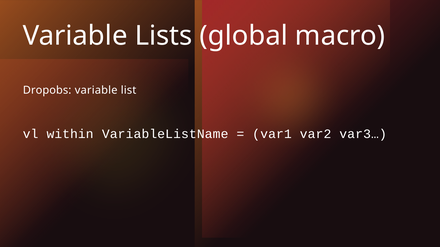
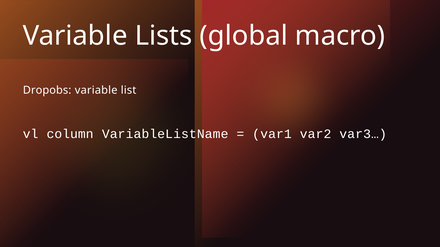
within: within -> column (70, 134)
